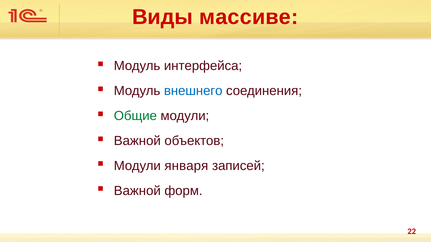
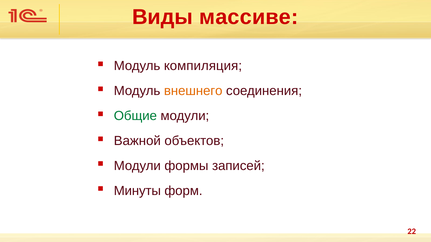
интерфейса: интерфейса -> компиляция (203, 66)
внешнего colour: blue -> orange (193, 91)
января: января -> формы (186, 166)
Важной: Важной -> Минуты (137, 191)
